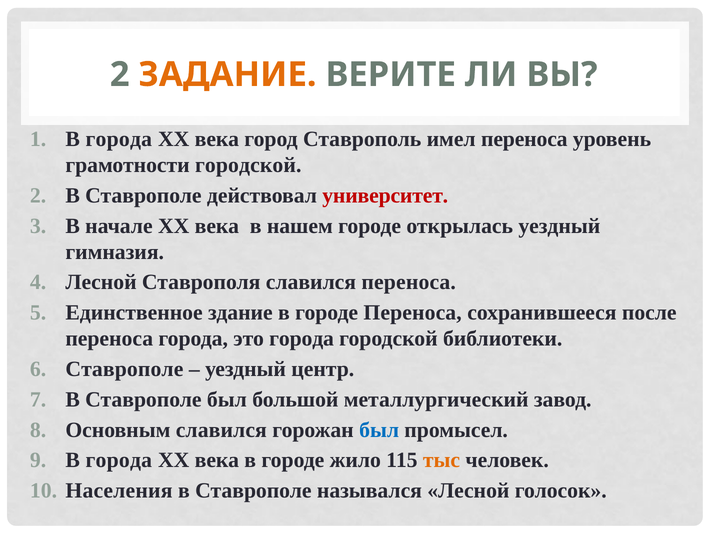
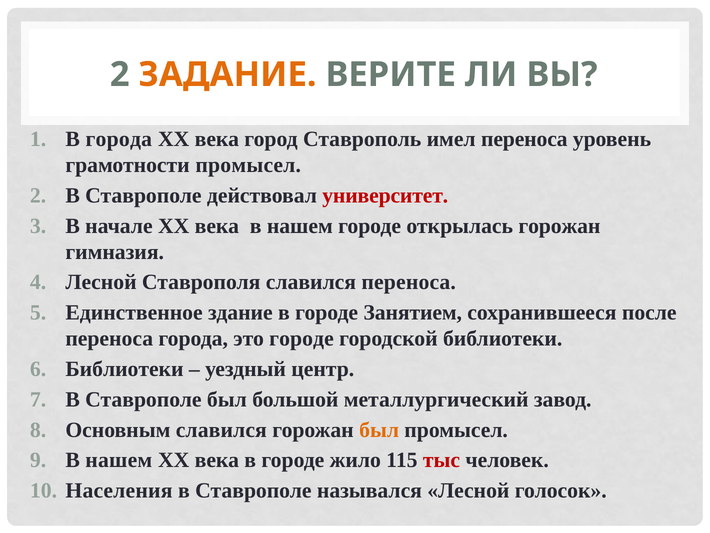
грамотности городской: городской -> промысел (248, 165)
открылась уездный: уездный -> горожан (559, 226)
городе Переноса: Переноса -> Занятием (413, 312)
это города: города -> городе (301, 338)
Ставрополе: Ставрополе -> Библиотеки (124, 369)
был colour: blue -> orange (379, 430)
города: города -> нашем (119, 460)
тыс colour: orange -> red (442, 460)
